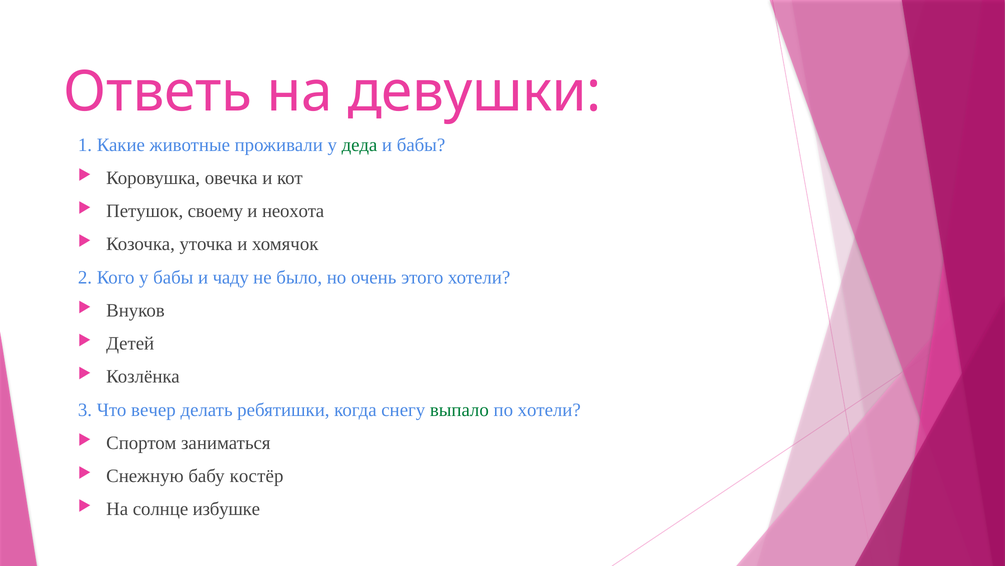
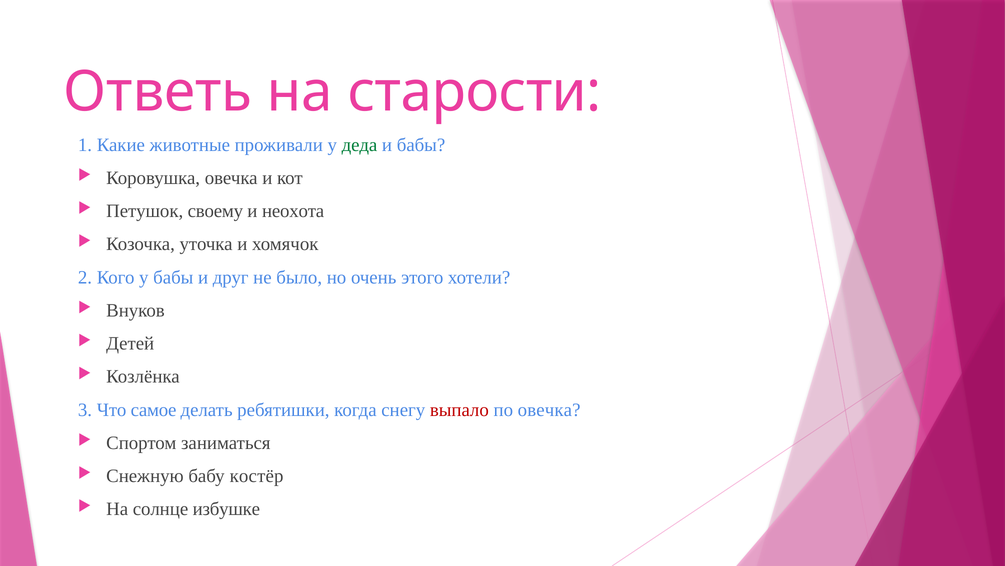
девушки: девушки -> старости (475, 92)
чаду: чаду -> друг (231, 277)
вечер: вечер -> самое (154, 409)
выпало colour: green -> red (459, 409)
по хотели: хотели -> овечка (549, 409)
